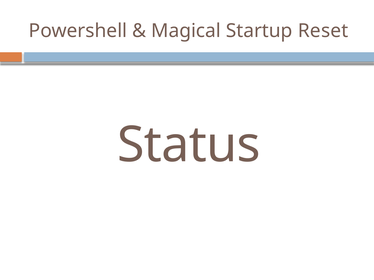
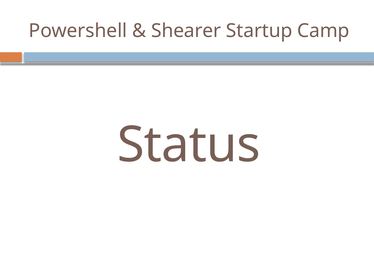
Magical: Magical -> Shearer (186, 31)
Reset: Reset -> Camp (323, 31)
